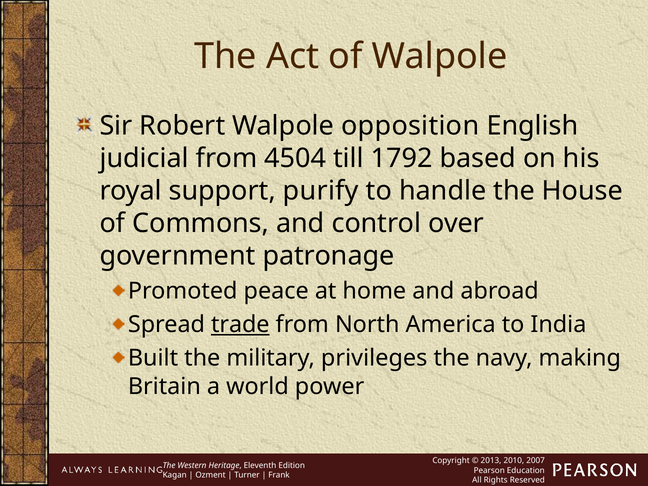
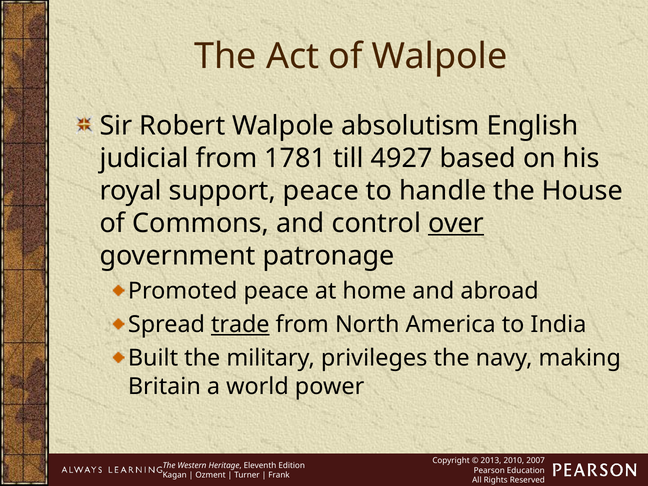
opposition: opposition -> absolutism (410, 126)
4504: 4504 -> 1781 (295, 158)
1792: 1792 -> 4927 (402, 158)
support purify: purify -> peace (321, 191)
over underline: none -> present (456, 223)
